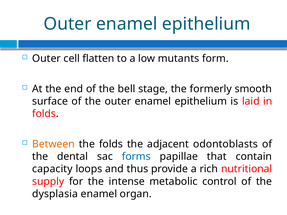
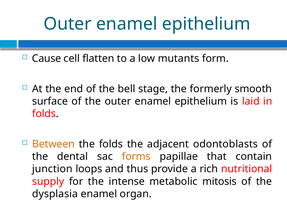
Outer: Outer -> Cause (47, 59)
forms colour: blue -> orange (136, 157)
capacity: capacity -> junction (52, 169)
control: control -> mitosis (220, 182)
